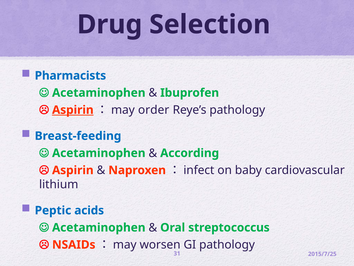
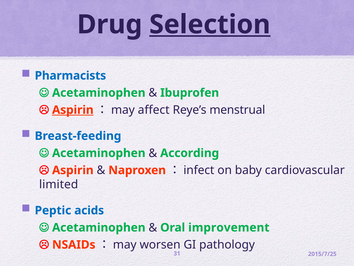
Selection underline: none -> present (210, 24)
order: order -> affect (154, 110)
Reye’s pathology: pathology -> menstrual (237, 110)
lithium: lithium -> limited (59, 184)
streptococcus: streptococcus -> improvement (229, 227)
